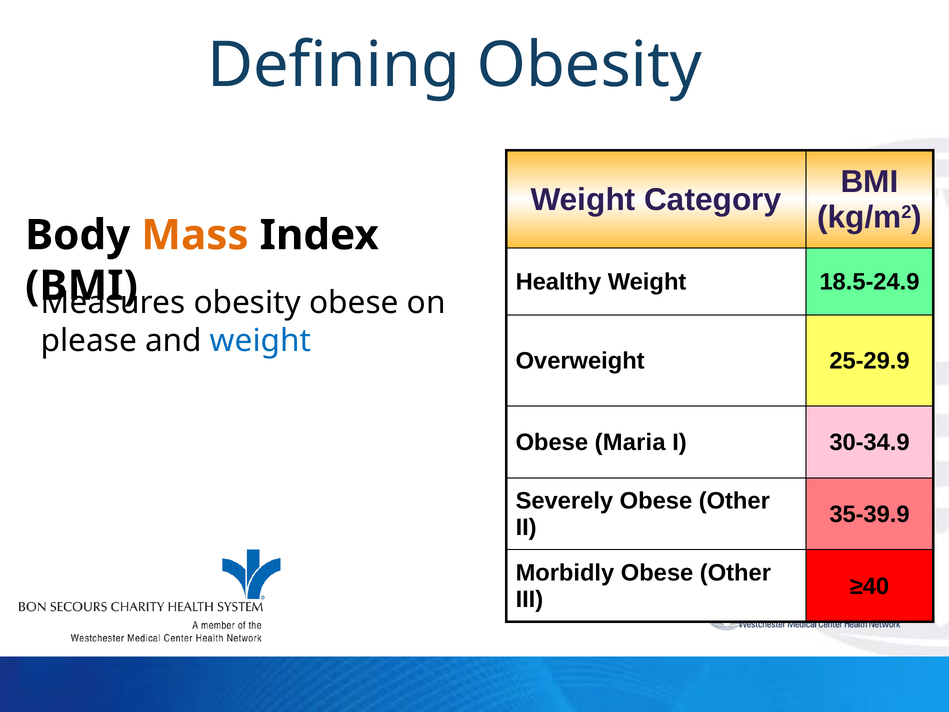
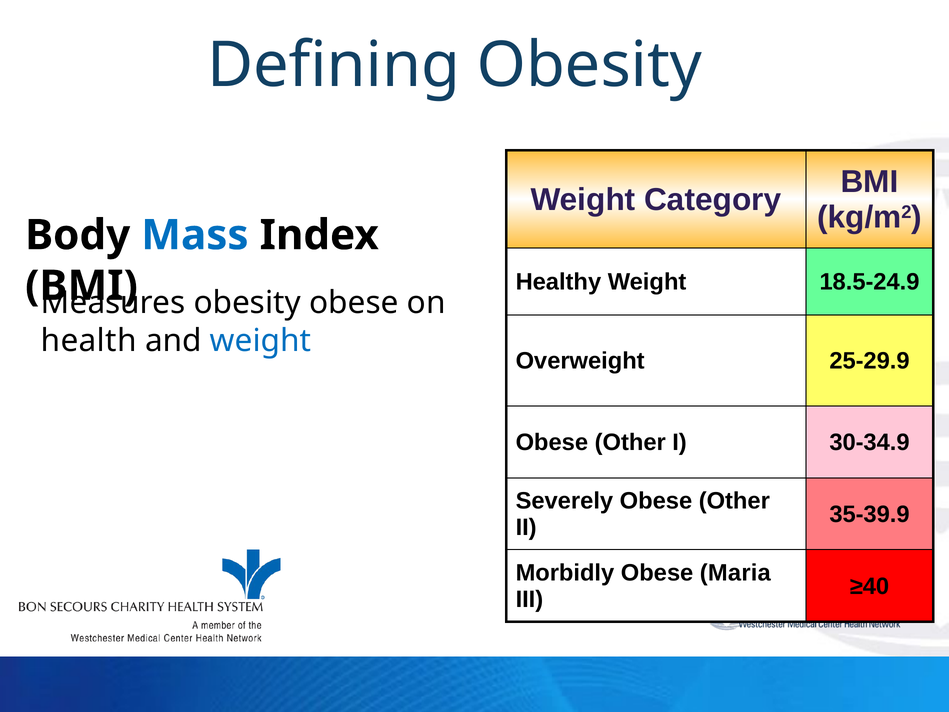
Mass colour: orange -> blue (195, 235)
please: please -> health (89, 341)
Maria: Maria -> Other (630, 442)
Morbidly Obese Other: Other -> Maria (735, 573)
